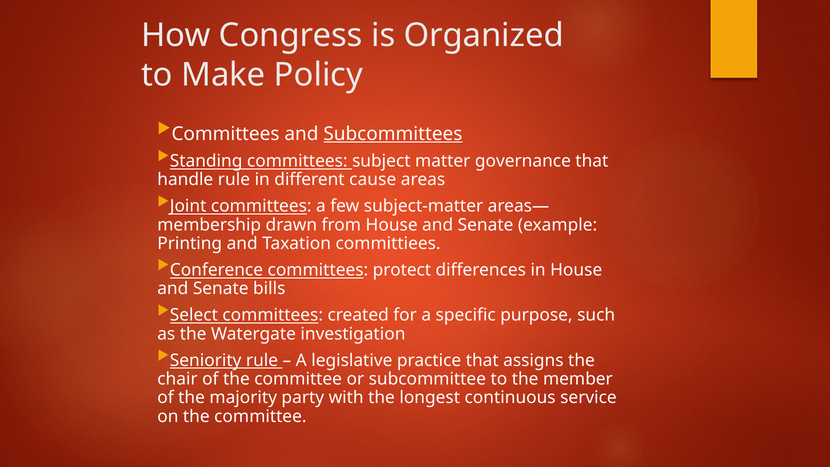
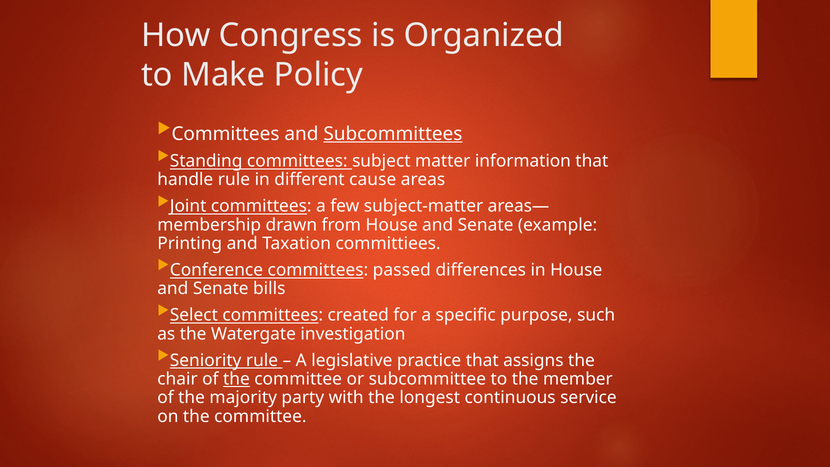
governance: governance -> information (523, 161)
protect: protect -> passed (402, 270)
the underline: none -> present (236, 379)
